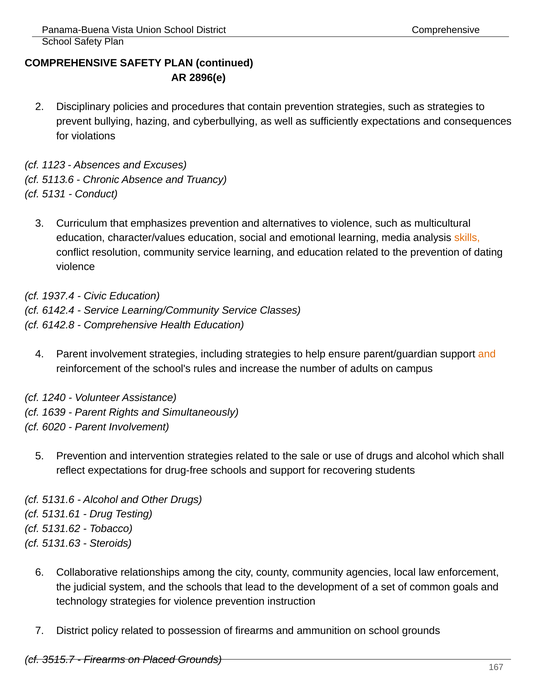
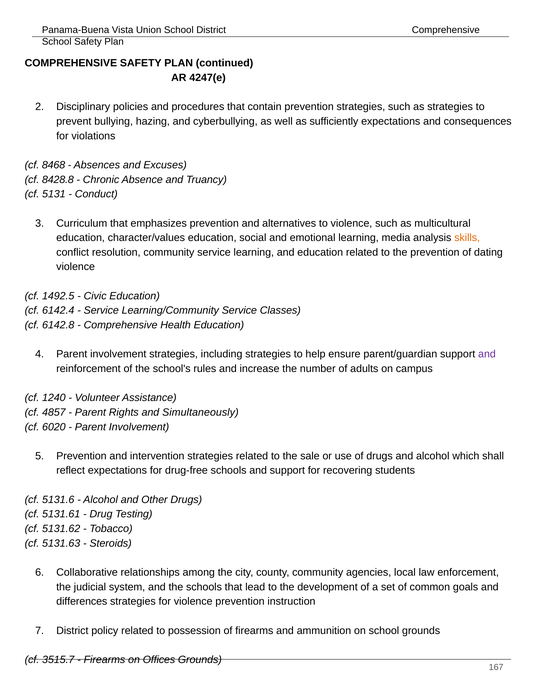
2896(e: 2896(e -> 4247(e (208, 78)
1123: 1123 -> 8468 (54, 165)
5113.6: 5113.6 -> 8428.8 (58, 180)
1937.4: 1937.4 -> 1492.5 (58, 296)
and colour: orange -> purple (487, 354)
1639: 1639 -> 4857 (54, 412)
technology: technology -> differences (82, 602)
Placed: Placed -> Offices (159, 660)
